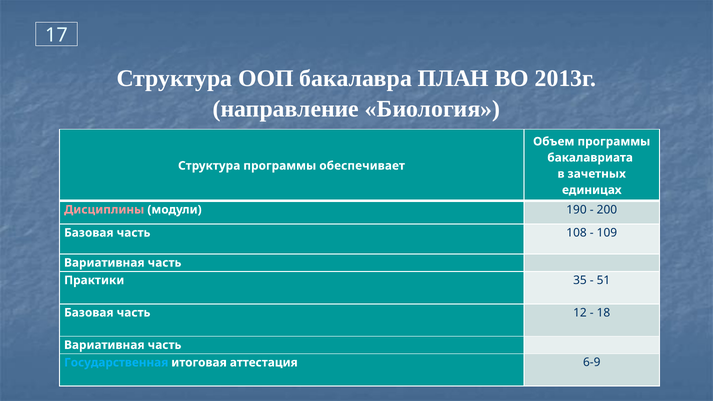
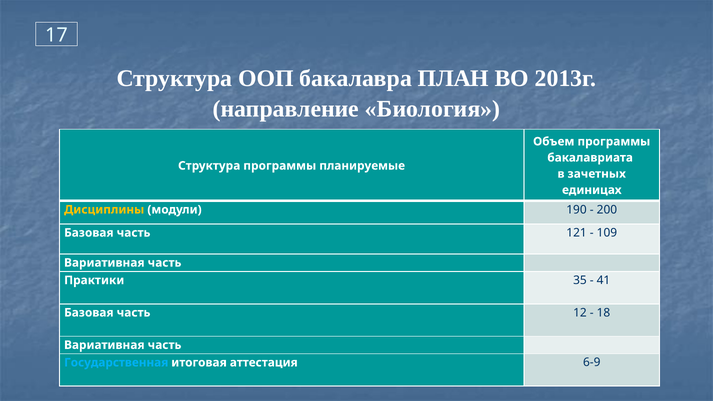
обеспечивает: обеспечивает -> планируемые (362, 166)
Дисциплины colour: pink -> yellow (104, 210)
108: 108 -> 121 (577, 233)
51: 51 -> 41 (603, 280)
